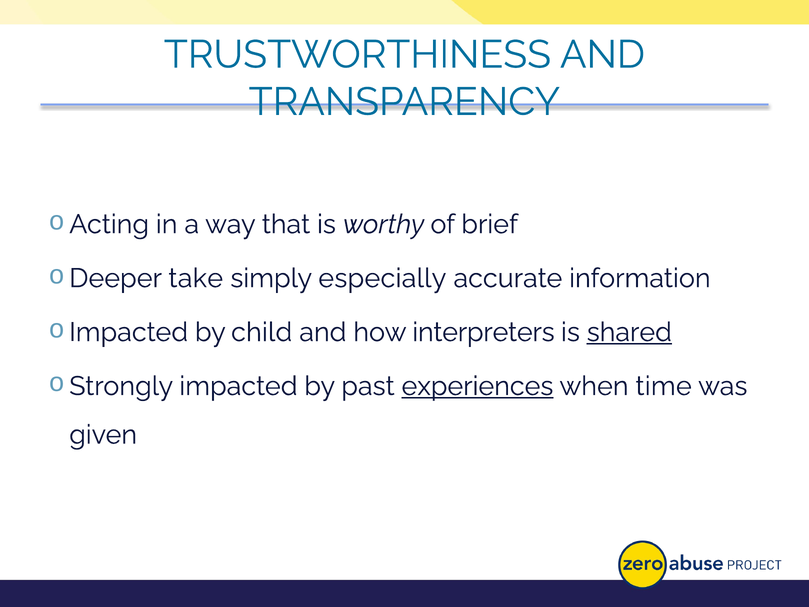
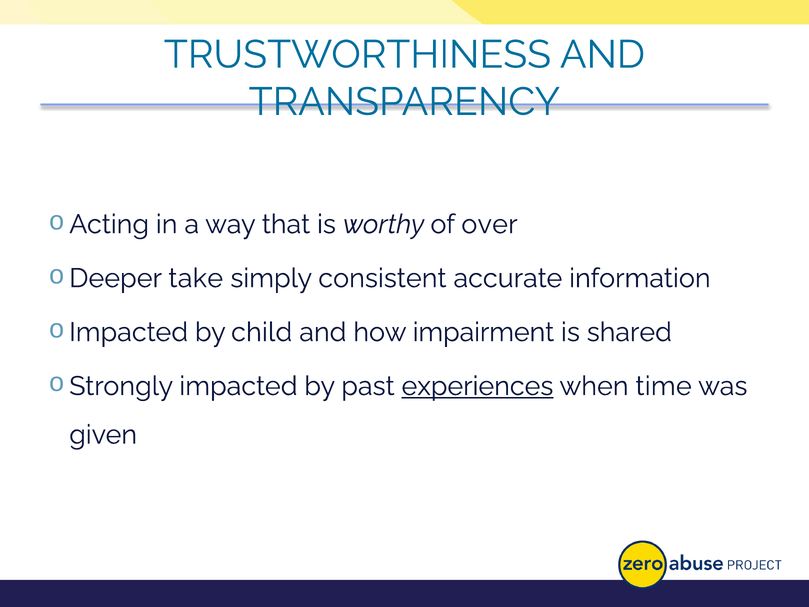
brief: brief -> over (489, 224)
especially: especially -> consistent (382, 278)
interpreters: interpreters -> impairment (483, 332)
shared underline: present -> none (629, 332)
